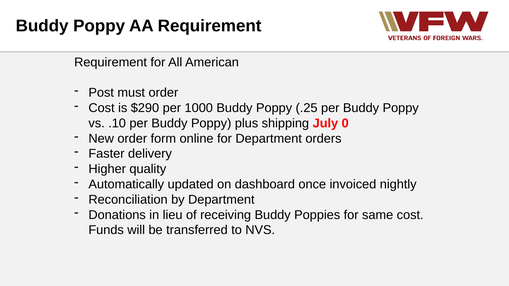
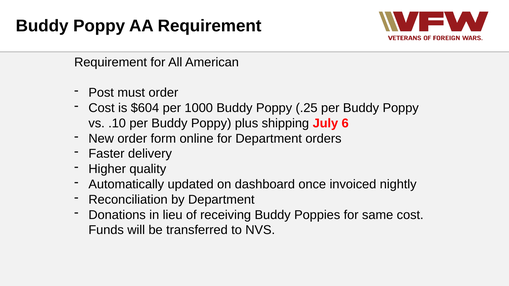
$290: $290 -> $604 (145, 108)
0: 0 -> 6 (345, 123)
